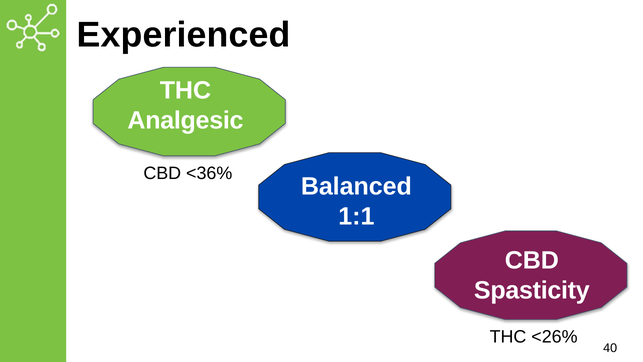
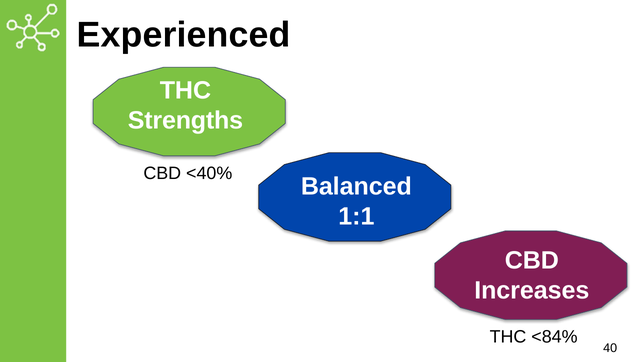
Analgesic: Analgesic -> Strengths (185, 120)
<36%: <36% -> <40% (209, 173)
Spasticity: Spasticity -> Increases (532, 290)
<26%: <26% -> <84% (554, 336)
